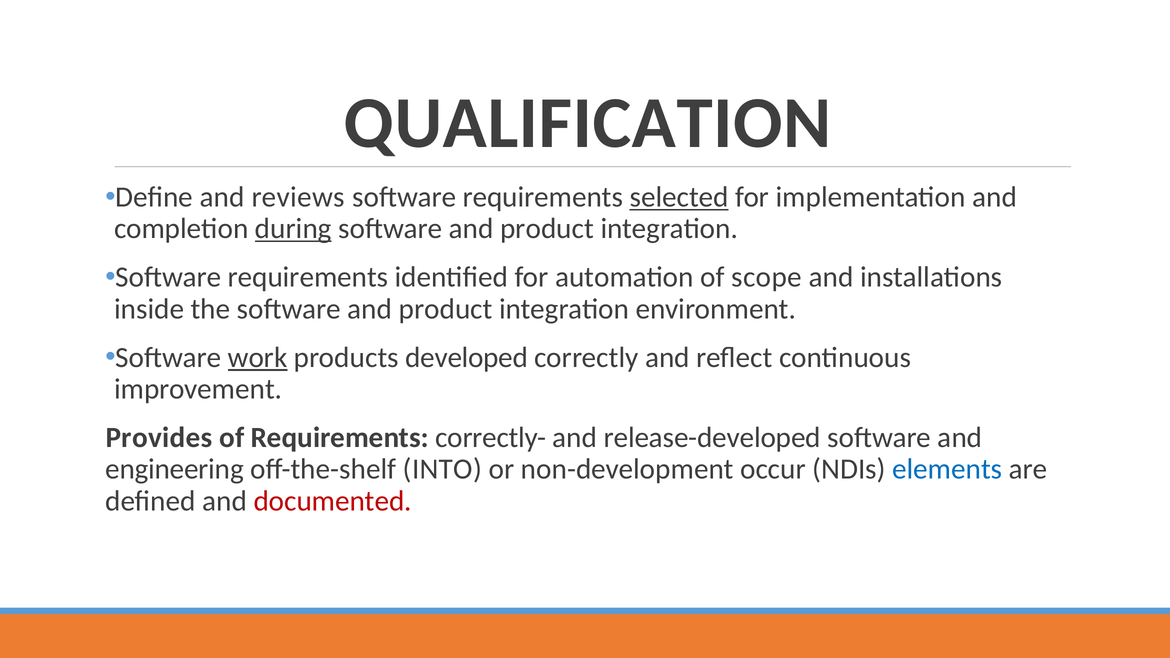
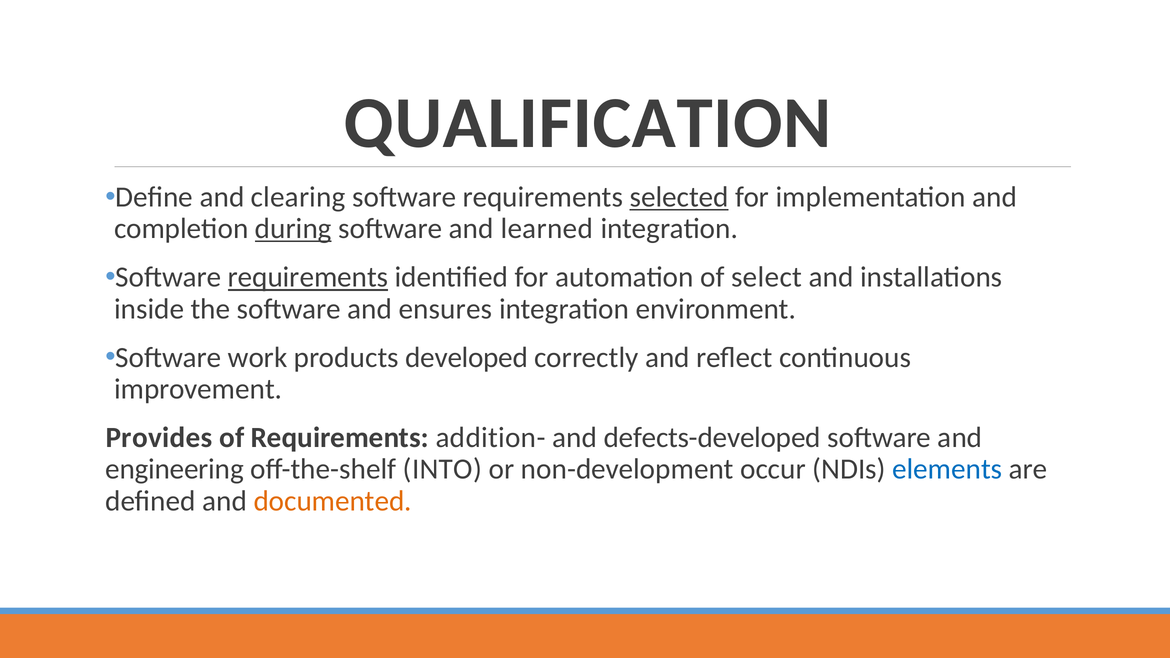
reviews: reviews -> clearing (298, 197)
product: product -> learned (547, 229)
requirements underline: none -> present (308, 277)
scope: scope -> select (767, 277)
the software and product: product -> ensures (446, 309)
work underline: present -> none (258, 358)
correctly-: correctly- -> addition- (491, 438)
release-developed: release-developed -> defects-developed (712, 438)
documented colour: red -> orange (333, 501)
